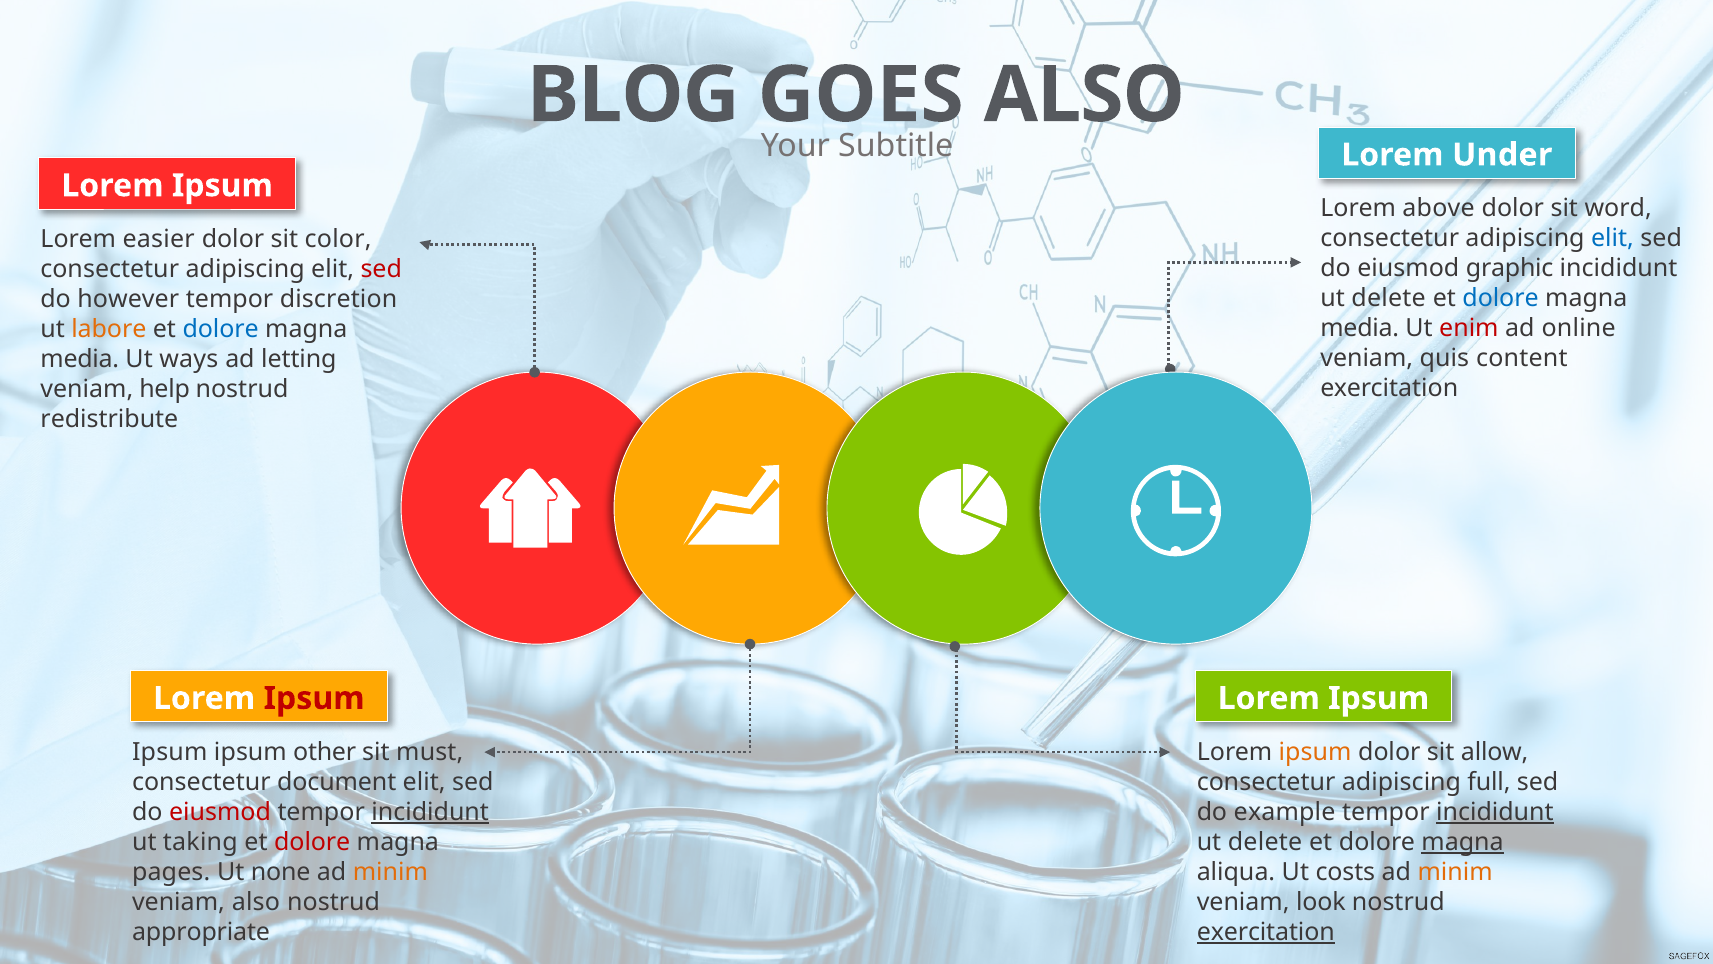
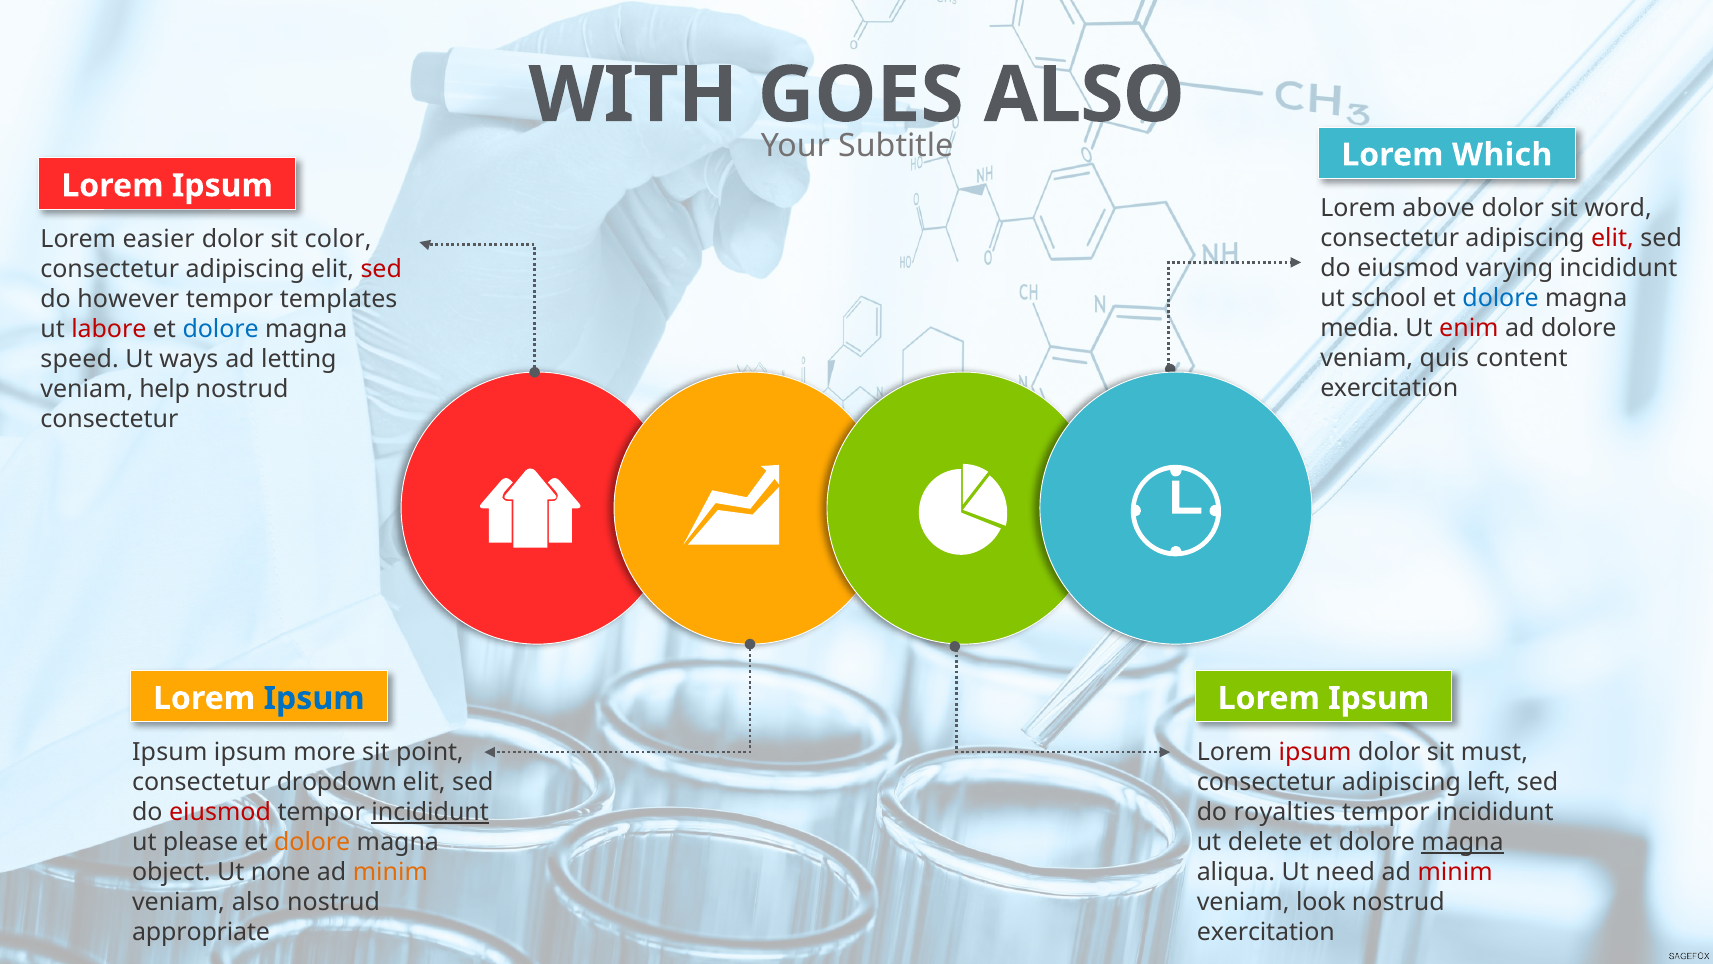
BLOG: BLOG -> WITH (633, 95)
Under: Under -> Which (1502, 155)
elit colour: blue -> red (1612, 239)
graphic: graphic -> varying (1510, 269)
delete: delete -> school (1389, 299)
discretion: discretion -> templates (339, 299)
ad online: online -> dolore (1579, 329)
labore colour: orange -> red (109, 329)
media: media -> speed (80, 359)
redistribute: redistribute -> consectetur (109, 419)
Ipsum colour: red -> blue (314, 698)
other: other -> more (325, 752)
must: must -> point (430, 752)
ipsum colour: orange -> red (1315, 752)
allow: allow -> must (1495, 752)
document: document -> dropdown (337, 782)
full: full -> left (1489, 782)
example: example -> royalties (1285, 812)
incididunt underline: present -> none (1495, 812)
taking: taking -> please (201, 842)
dolore colour: red -> orange (312, 842)
pages: pages -> object (171, 872)
costs: costs -> need (1345, 872)
minim colour: orange -> red (1455, 872)
exercitation underline: present -> none (1266, 932)
